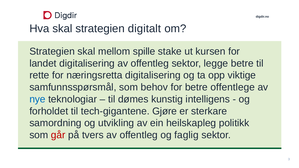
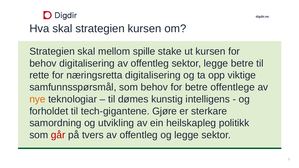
strategien digitalt: digitalt -> kursen (145, 29)
landet: landet -> behov (43, 63)
nye colour: blue -> orange (37, 99)
og faglig: faglig -> legge (187, 135)
